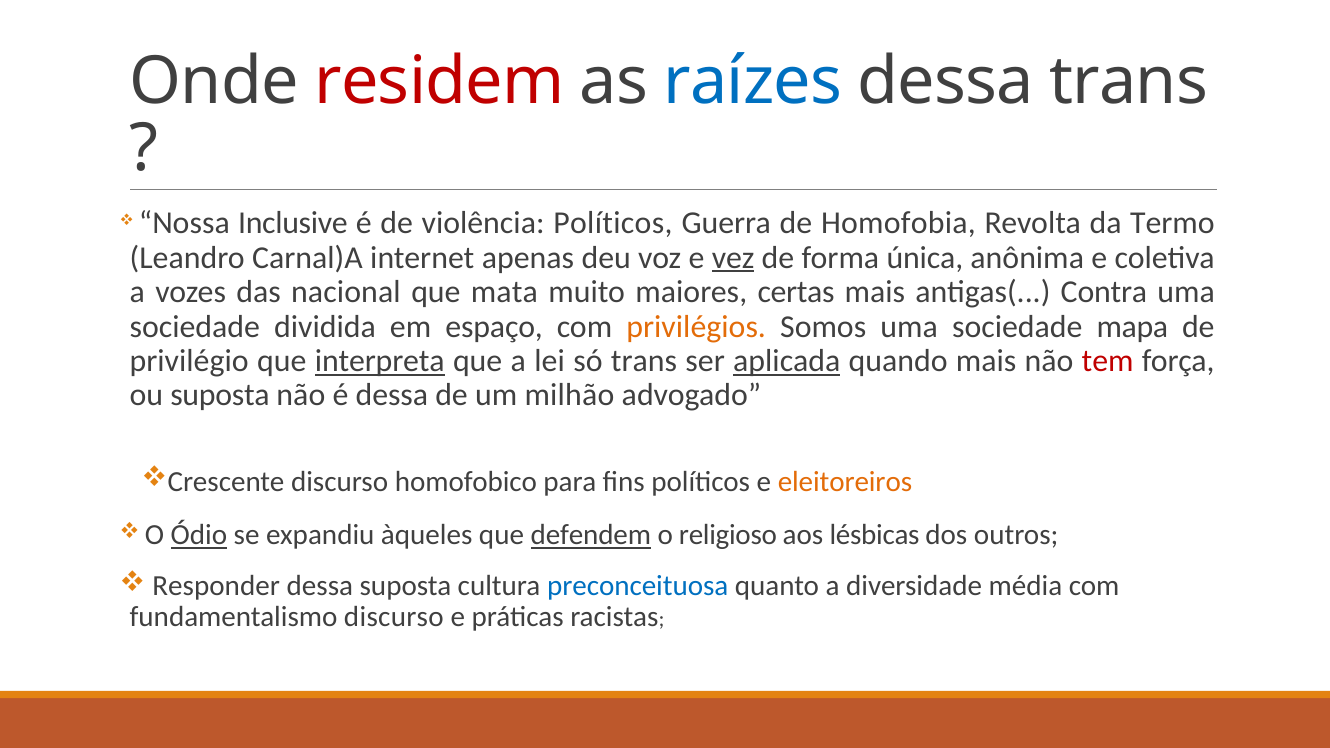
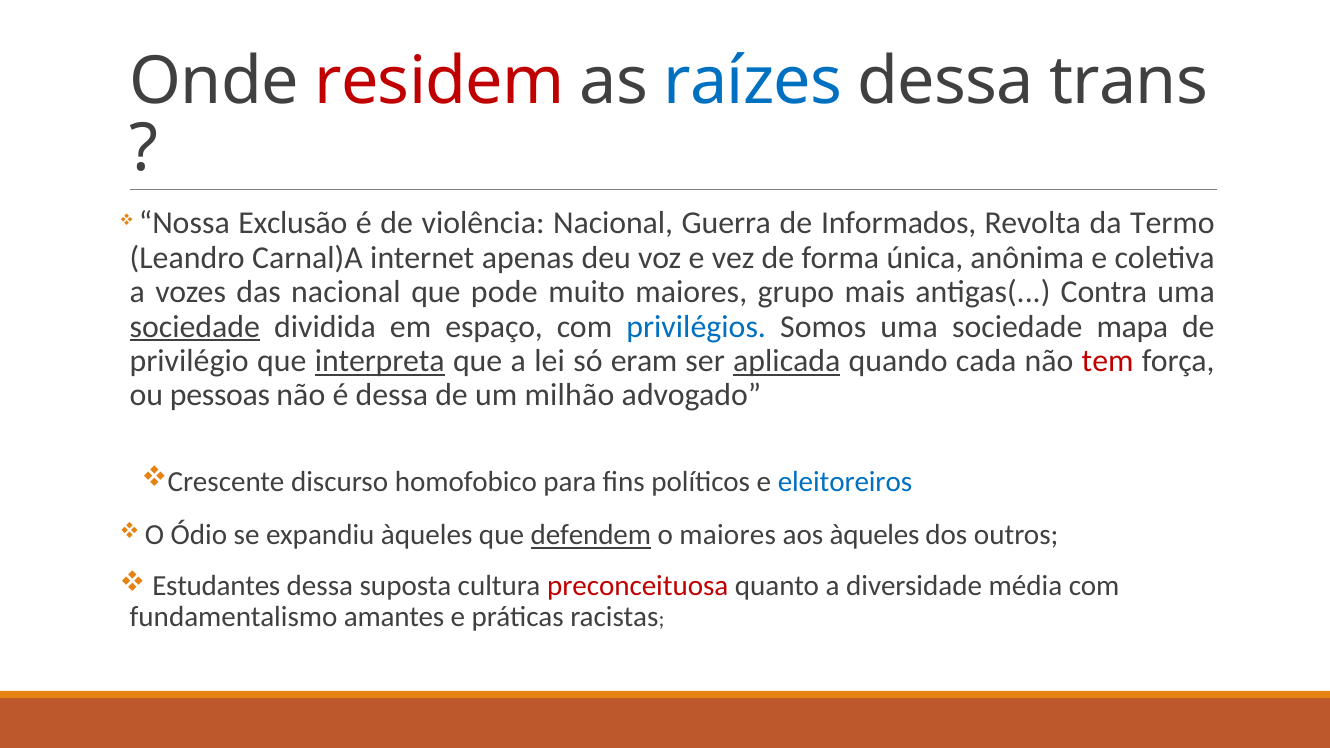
Inclusive: Inclusive -> Exclusão (293, 223)
violência Políticos: Políticos -> Nacional (613, 223)
Homofobia: Homofobia -> Informados (899, 223)
vez underline: present -> none (733, 258)
mata: mata -> pode (504, 292)
certas: certas -> grupo (796, 292)
sociedade underline: none -> present (195, 327)
privilégios colour: orange -> blue (696, 327)
só trans: trans -> eram (644, 361)
quando mais: mais -> cada (986, 361)
ou suposta: suposta -> pessoas (220, 395)
eleitoreiros colour: orange -> blue (845, 482)
Ódio underline: present -> none (199, 535)
o religioso: religioso -> maiores (728, 535)
aos lésbicas: lésbicas -> àqueles (875, 535)
Responder: Responder -> Estudantes (216, 586)
preconceituosa colour: blue -> red (638, 586)
fundamentalismo discurso: discurso -> amantes (394, 617)
